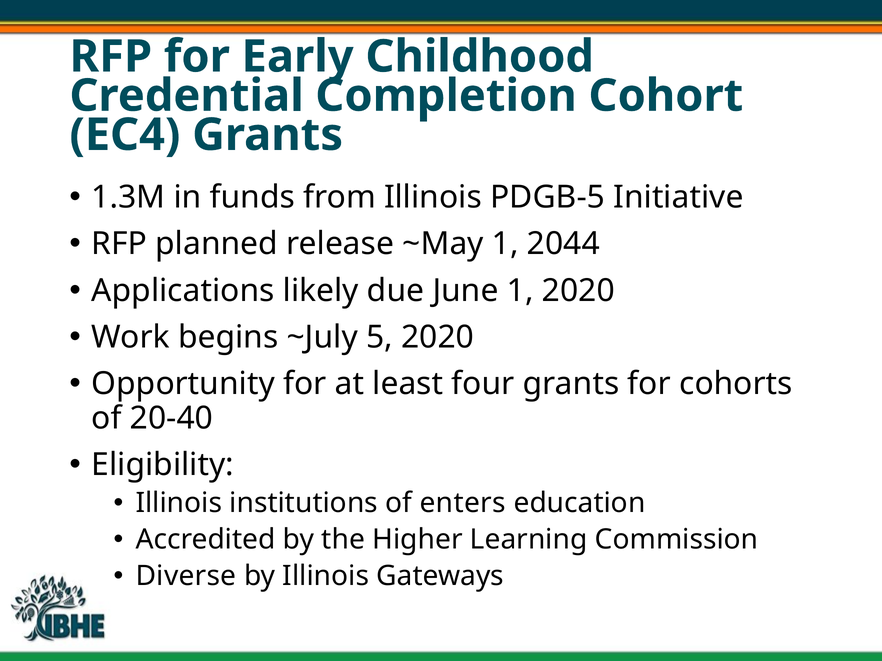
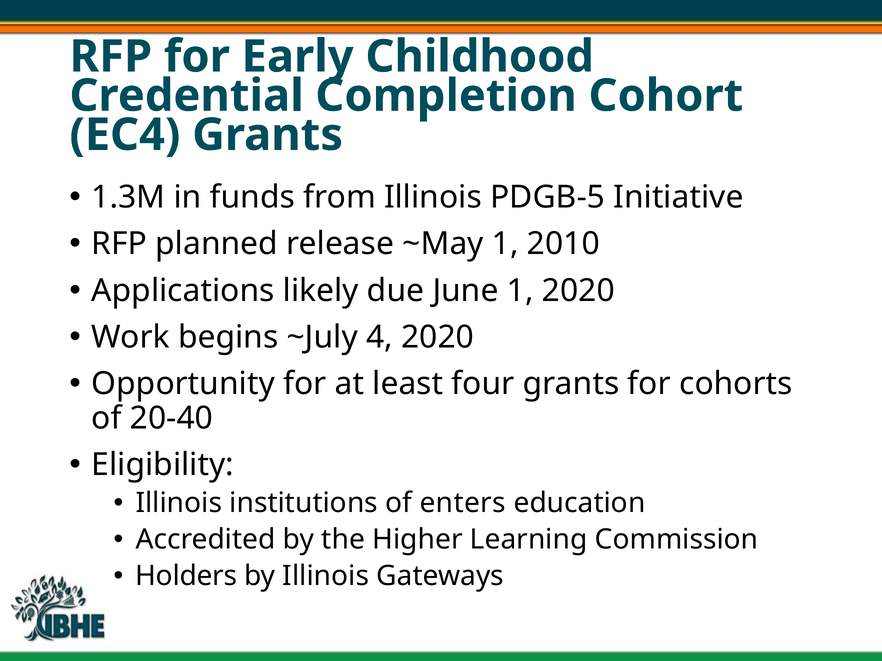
2044: 2044 -> 2010 (563, 244)
5: 5 -> 4 (379, 337)
Diverse: Diverse -> Holders (186, 577)
